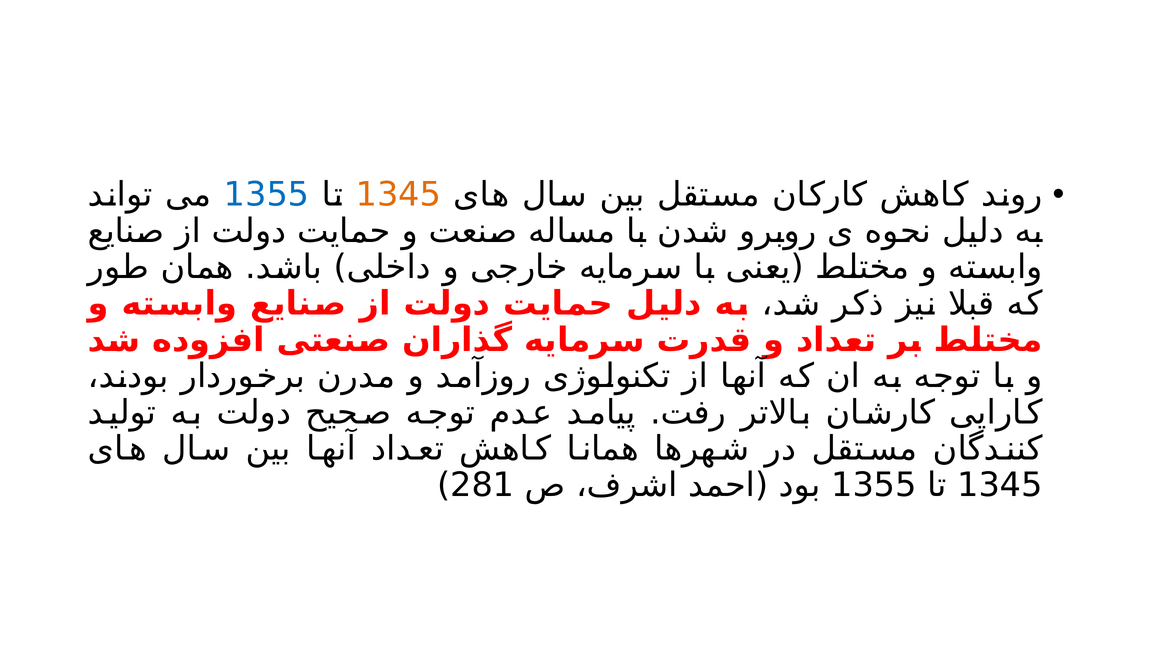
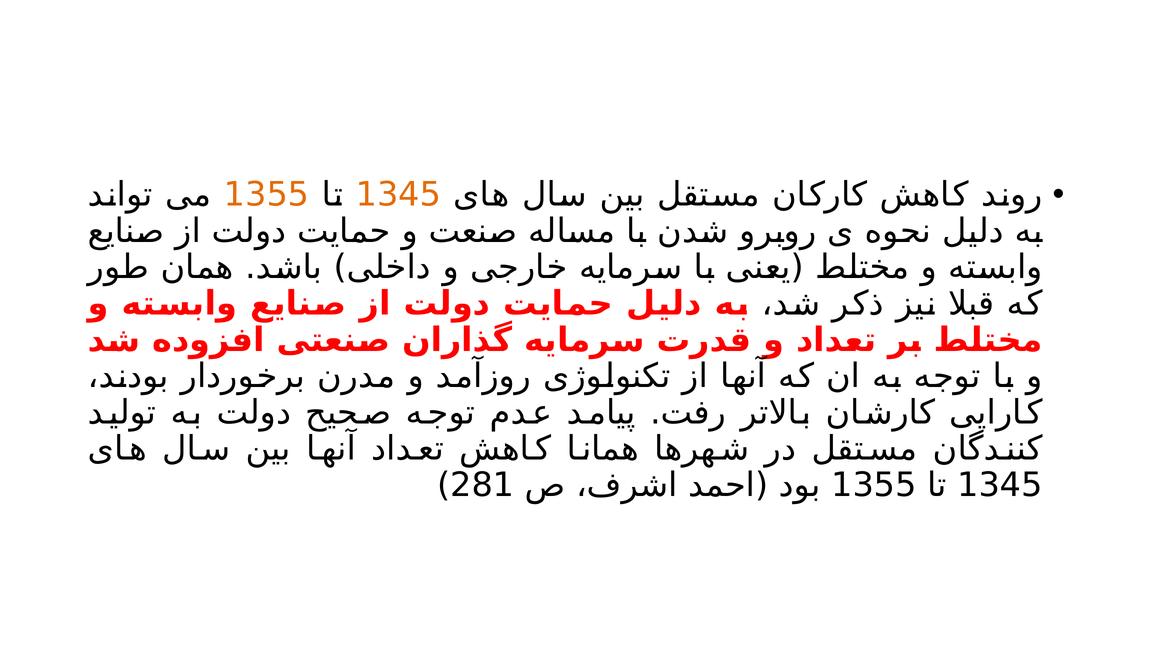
1355 colour: blue -> orange (267, 195)
